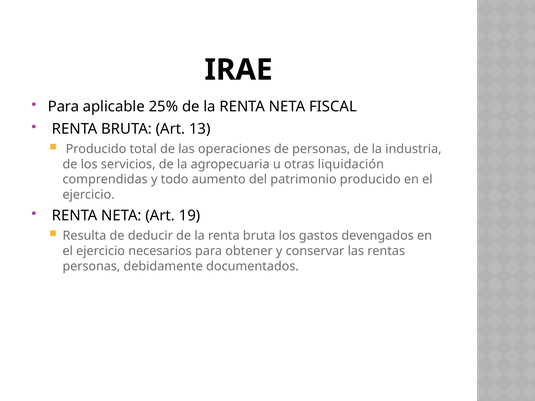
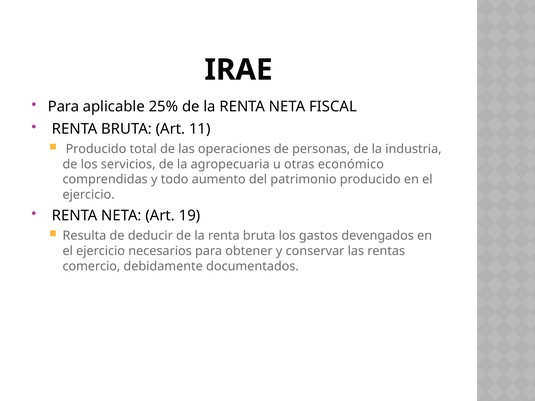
13: 13 -> 11 (200, 129)
liquidación: liquidación -> económico (351, 164)
personas: personas -> comercio (91, 266)
